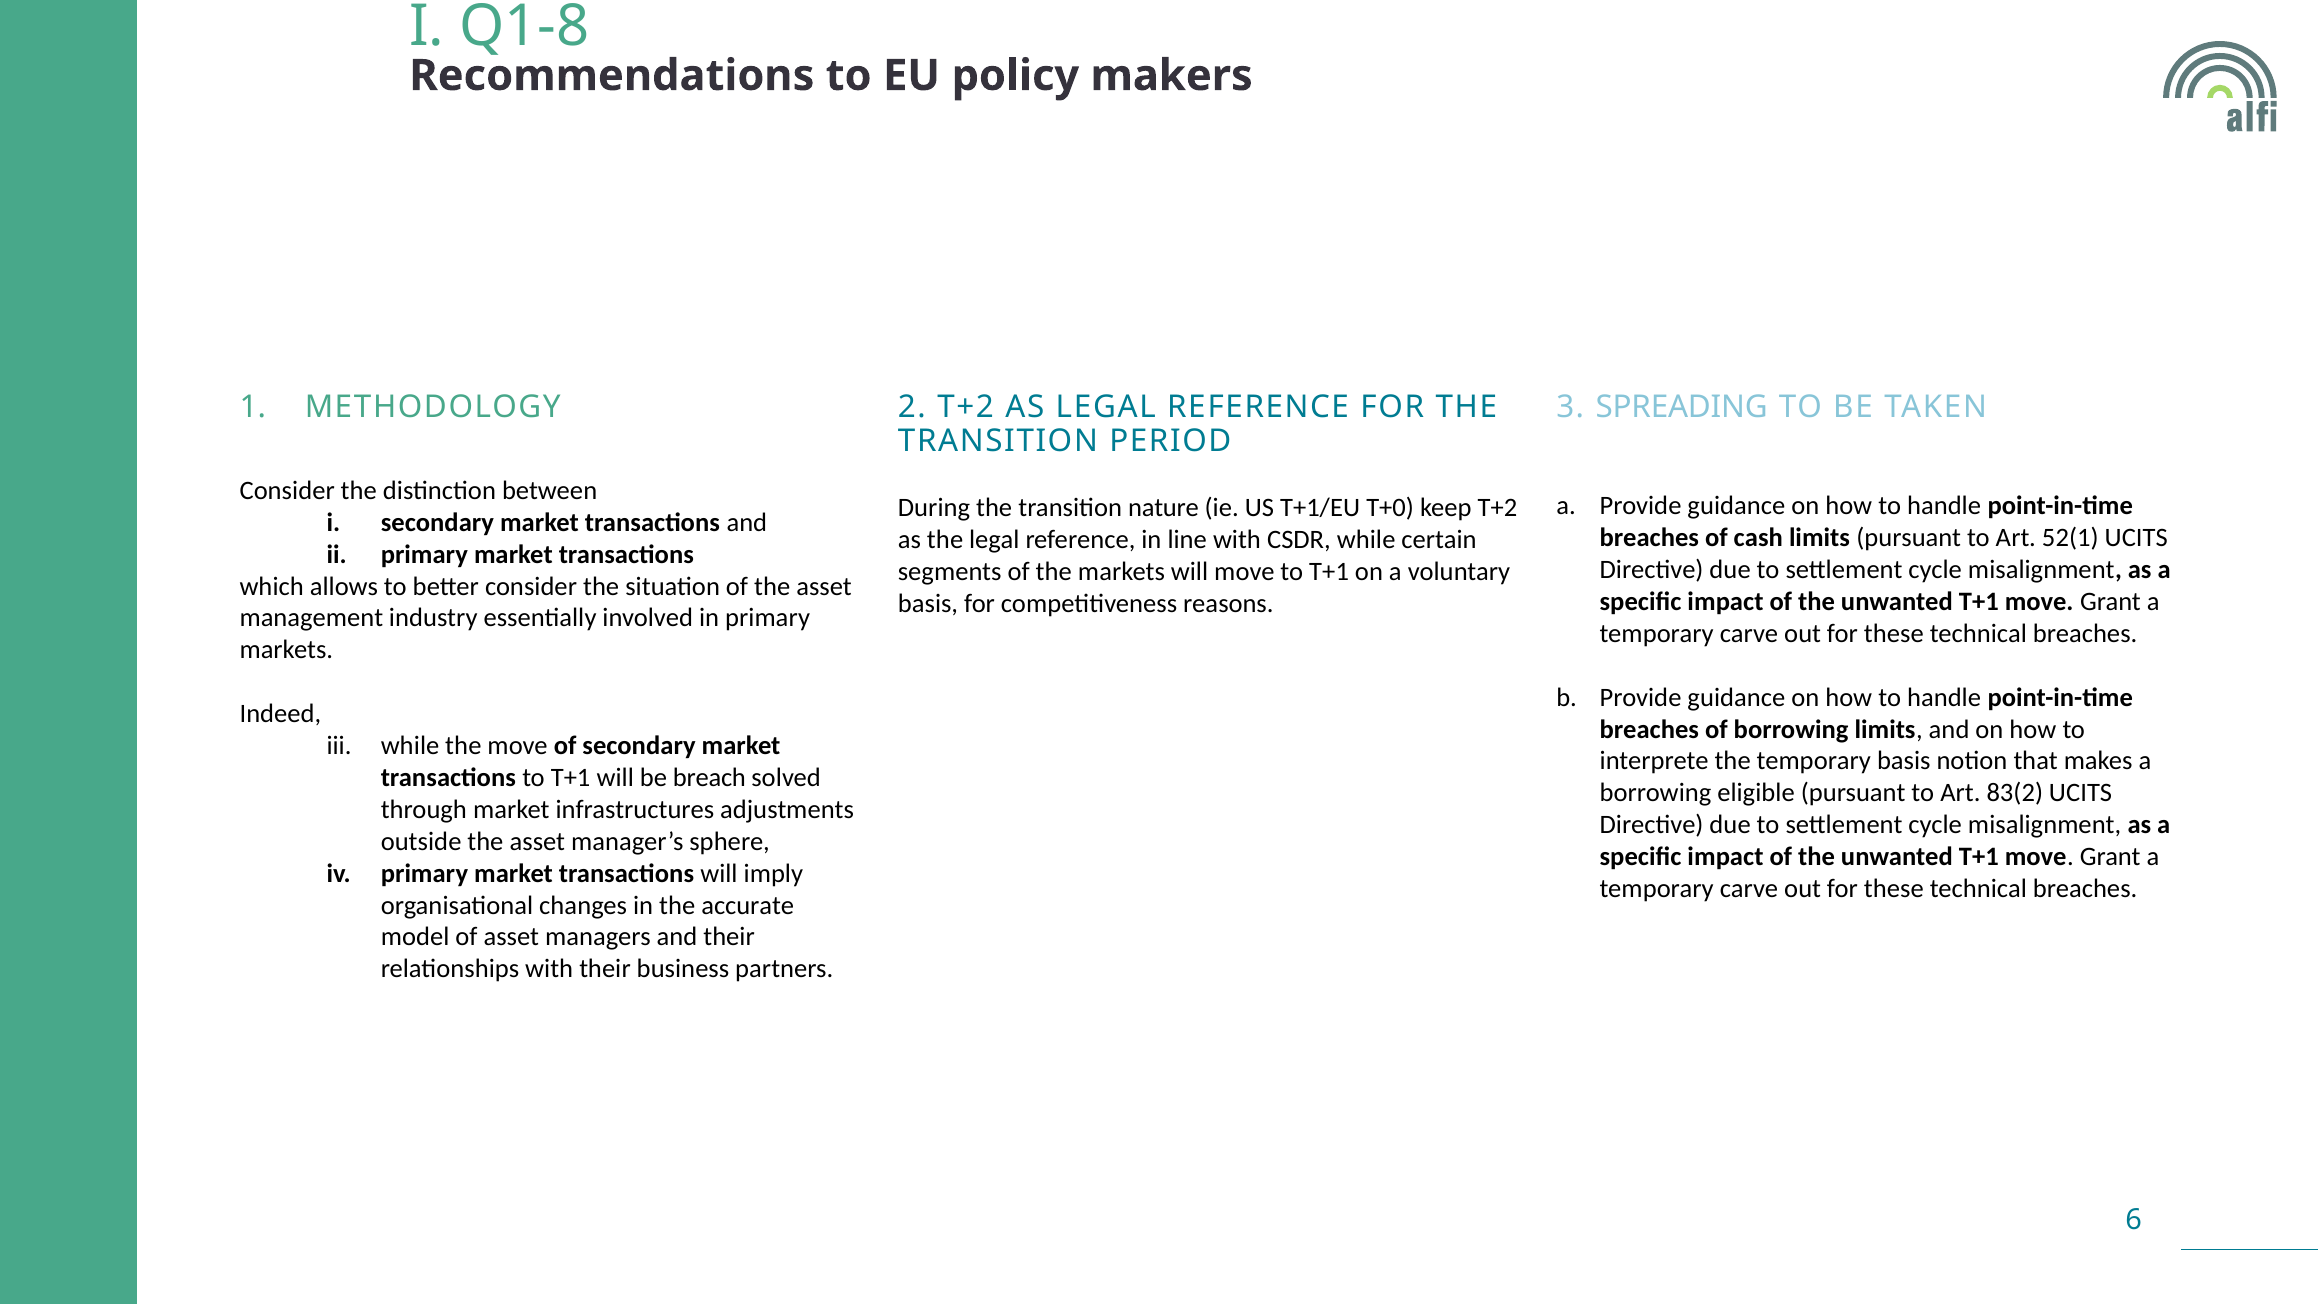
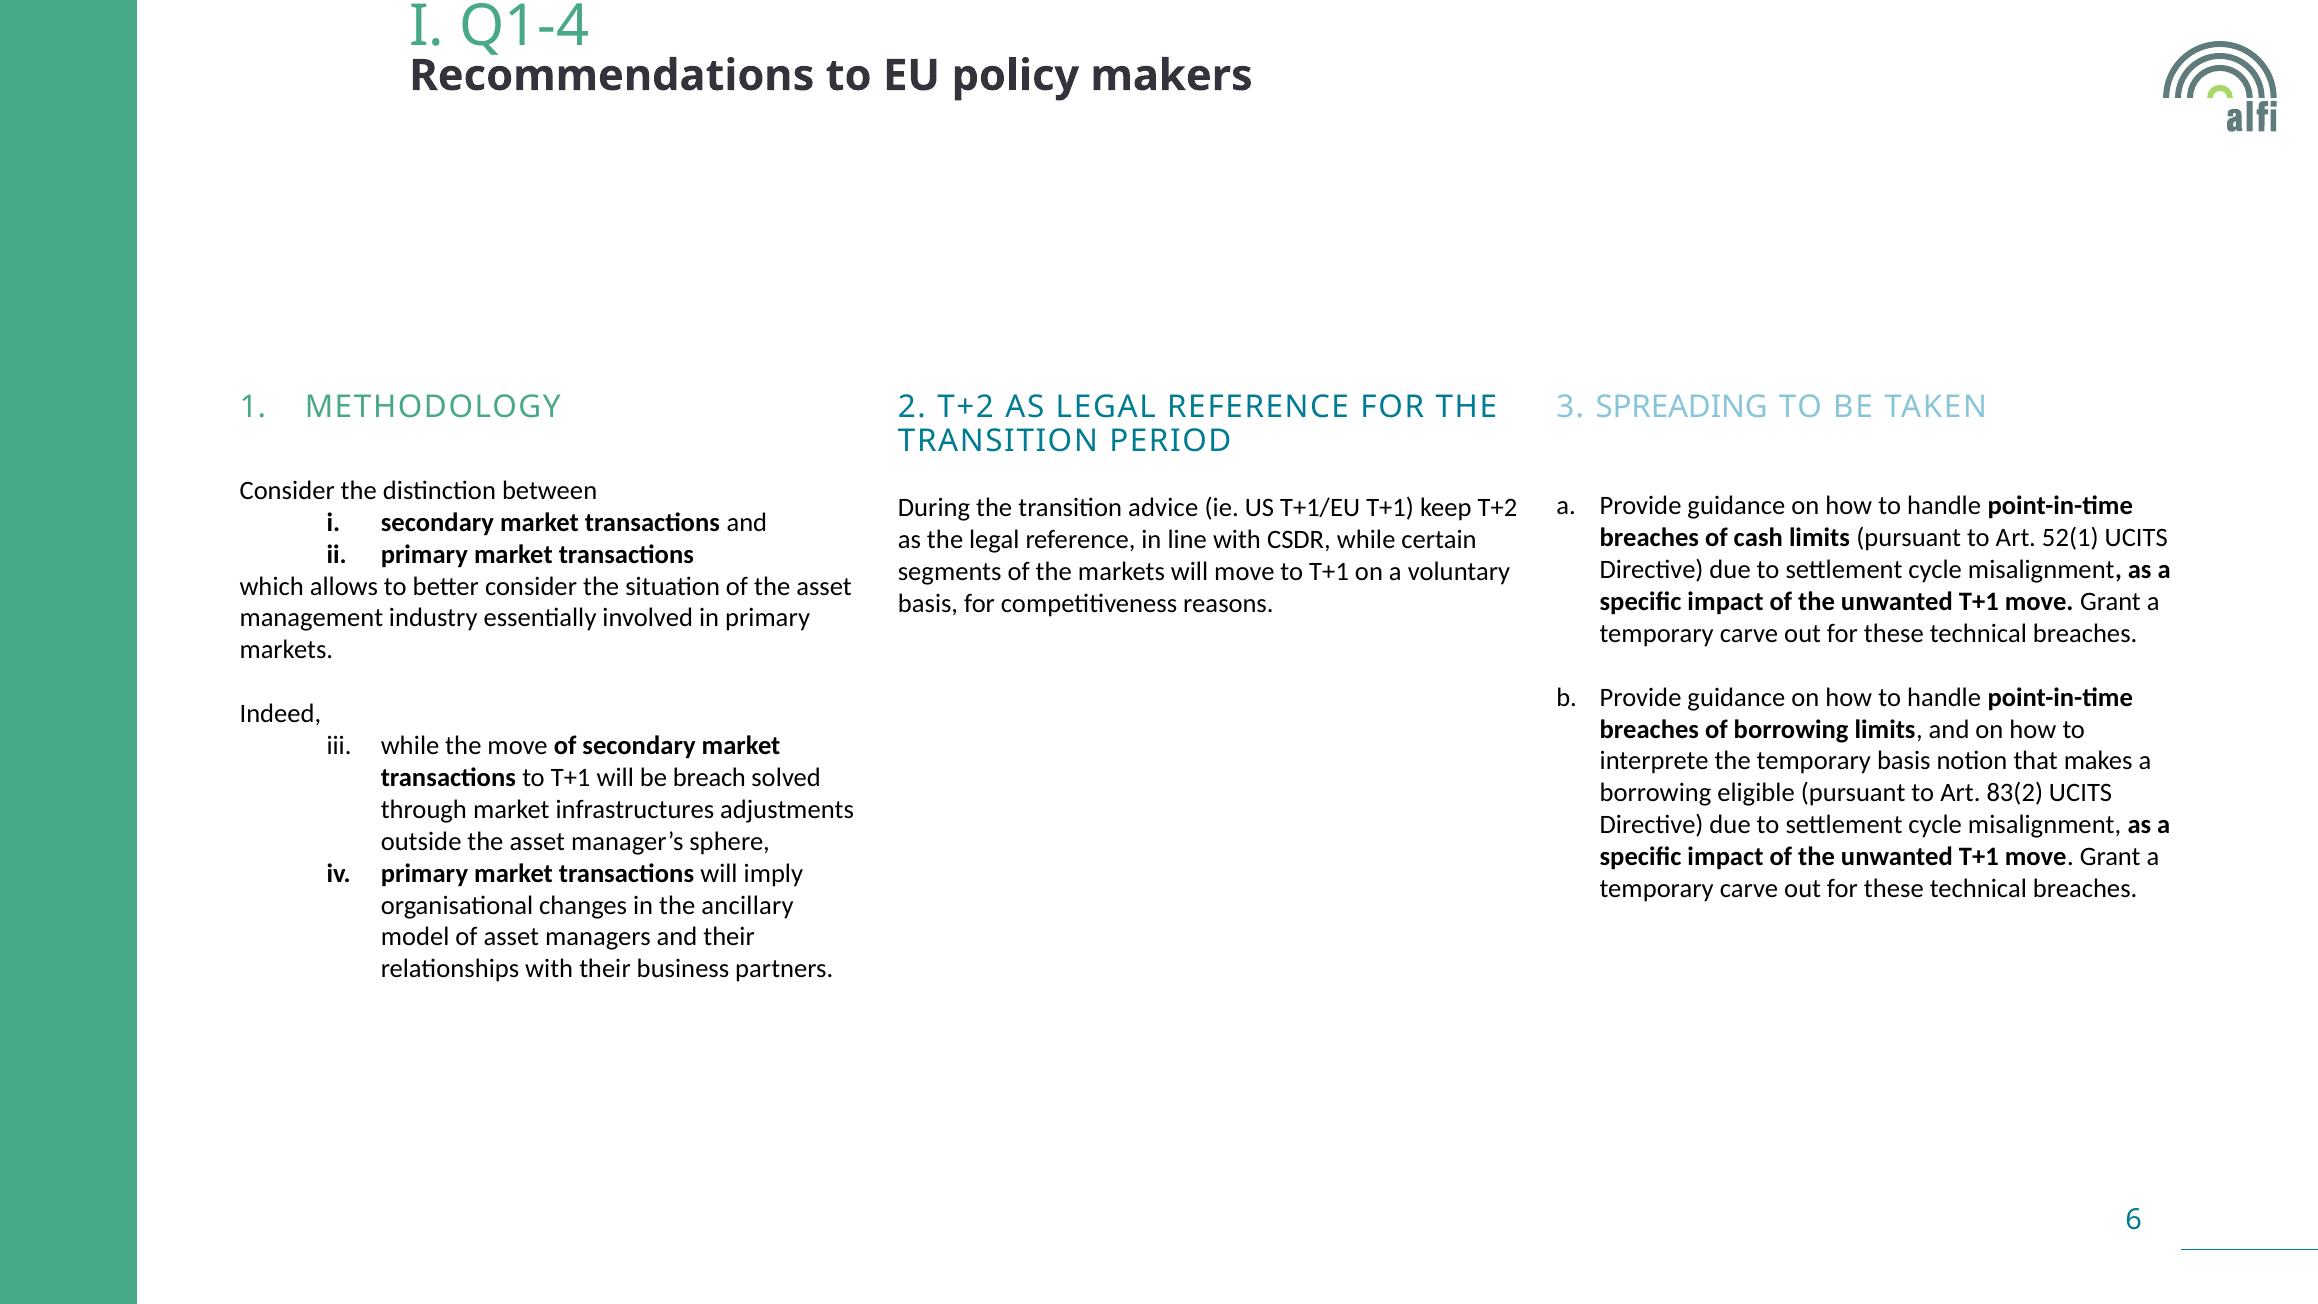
Q1-8: Q1-8 -> Q1-4 (524, 26)
nature: nature -> advice (1163, 508)
T+1/EU T+0: T+0 -> T+1 (1390, 508)
accurate: accurate -> ancillary (748, 905)
